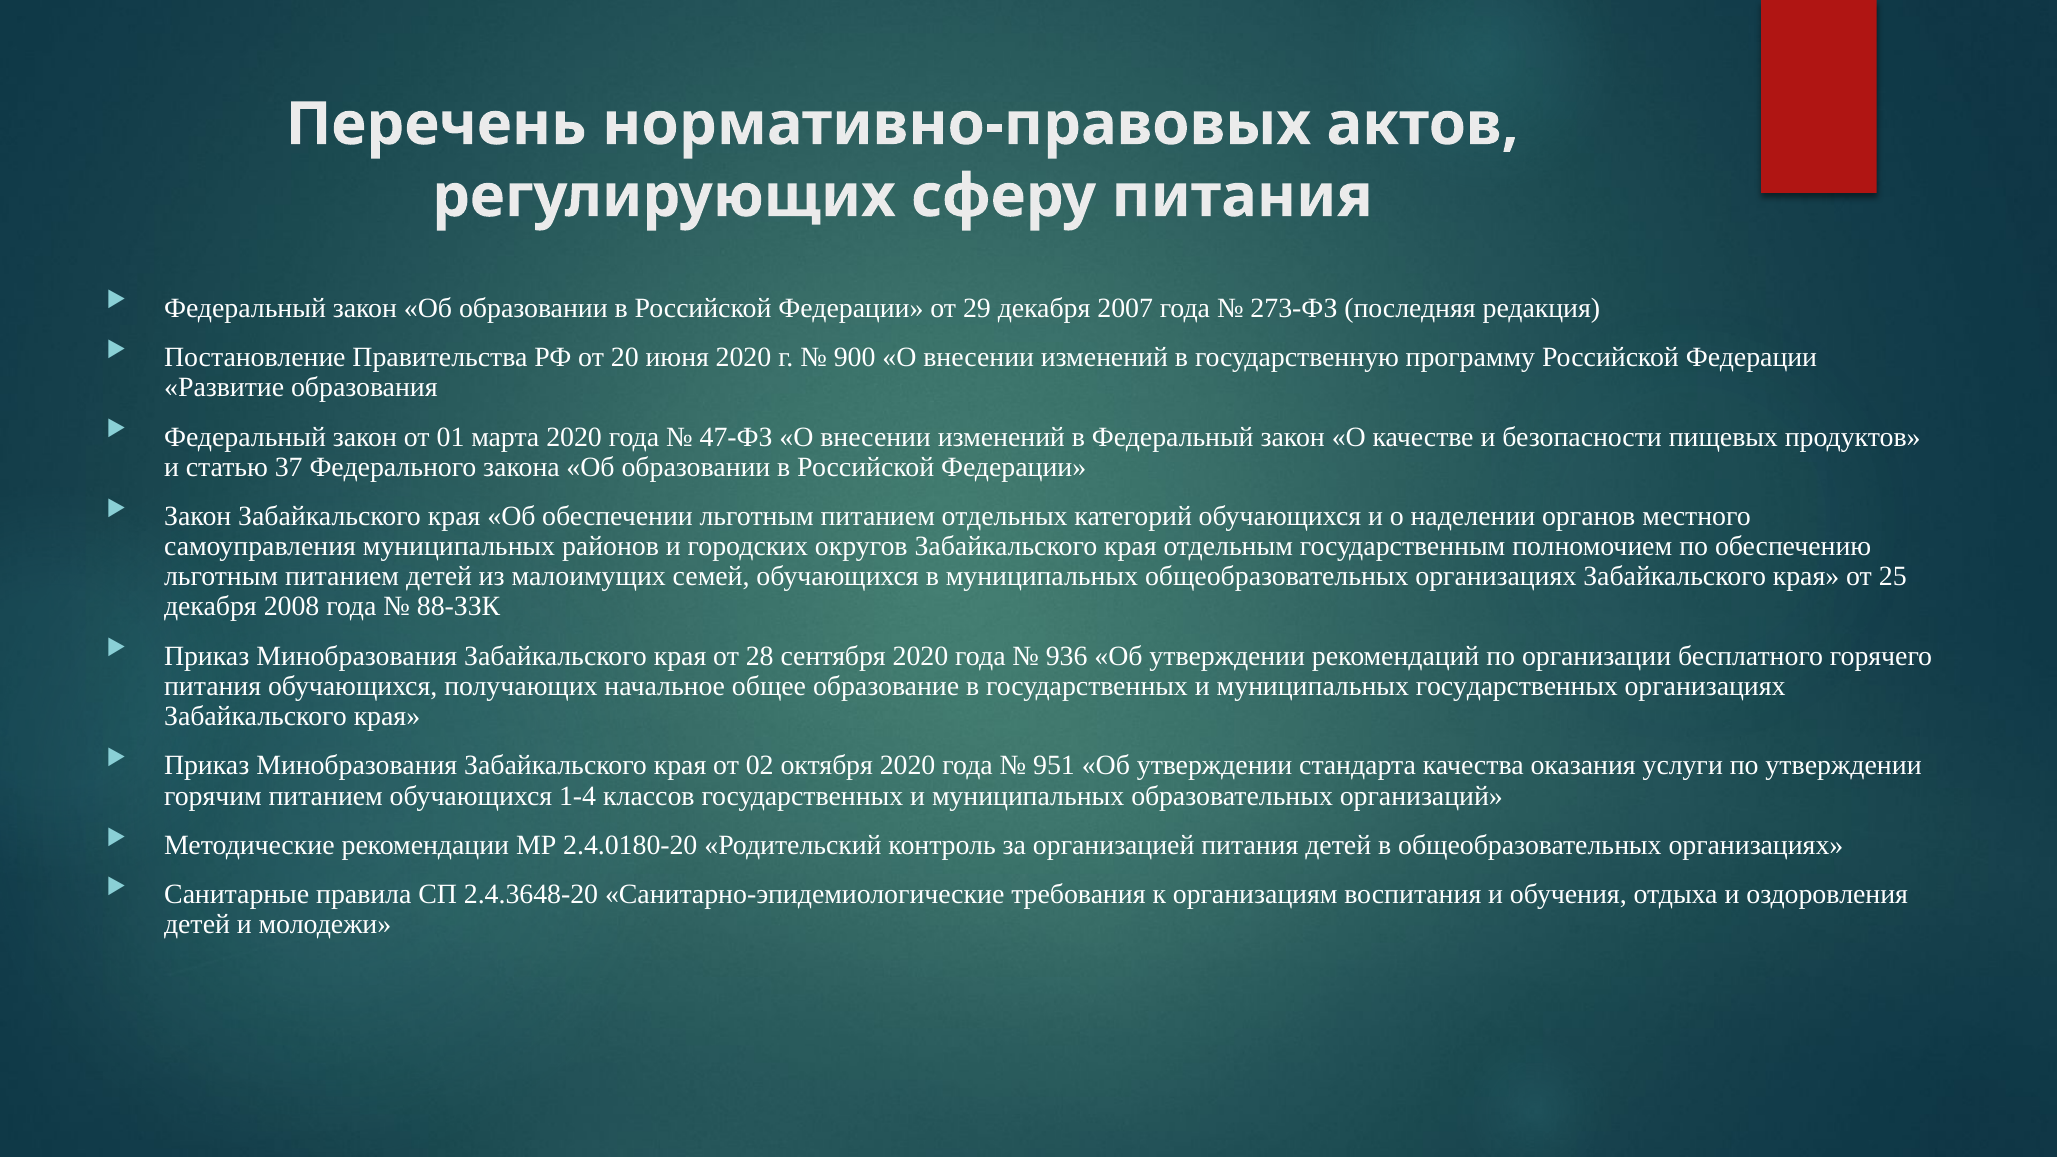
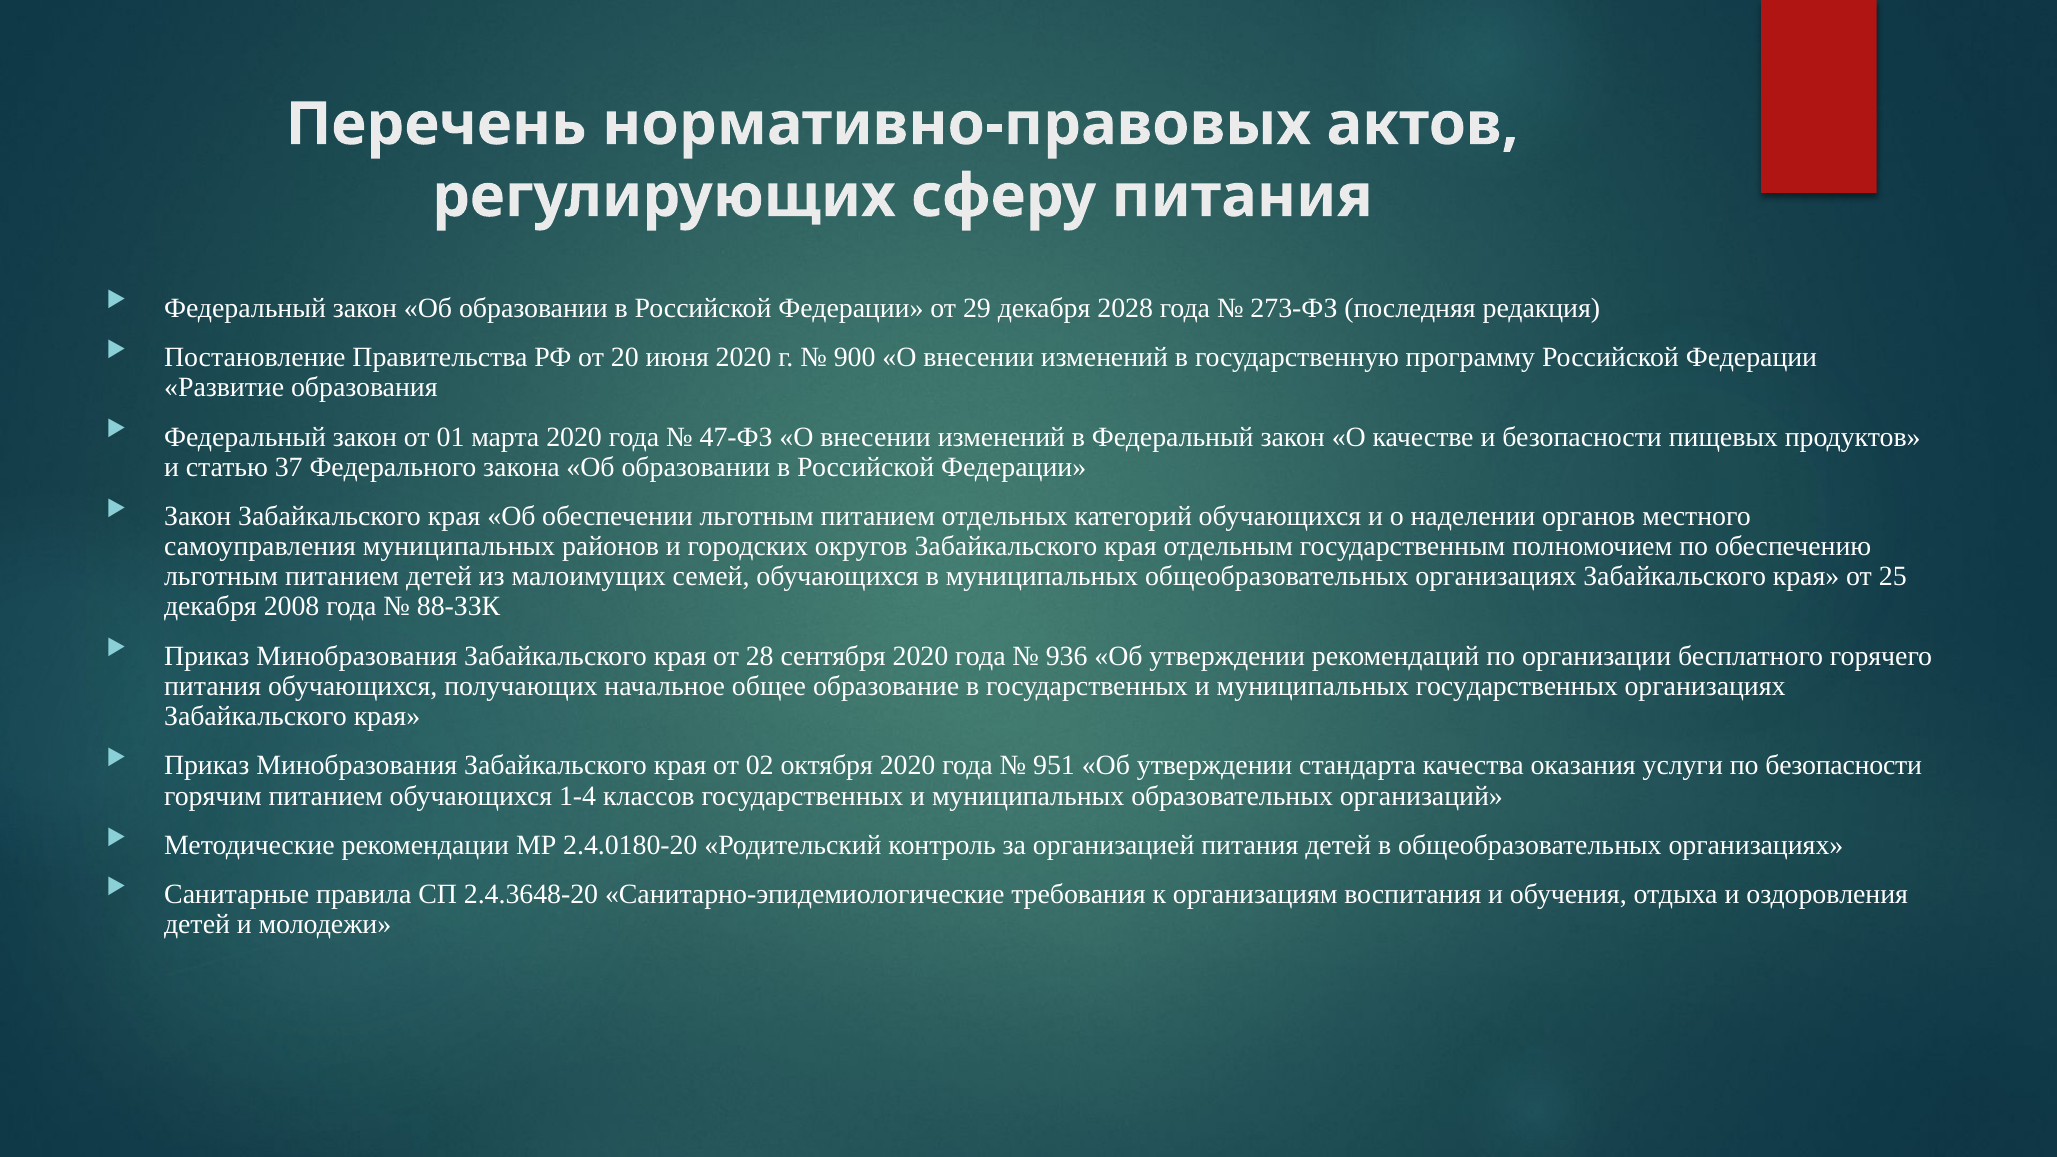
2007: 2007 -> 2028 (1125, 308)
по утверждении: утверждении -> безопасности (1844, 766)
